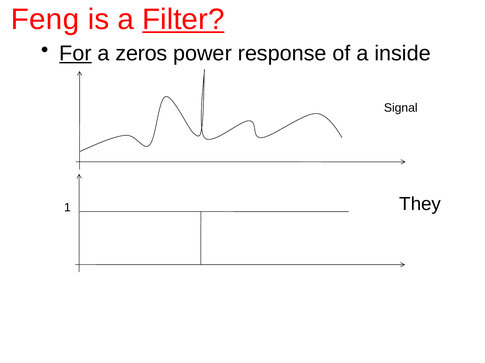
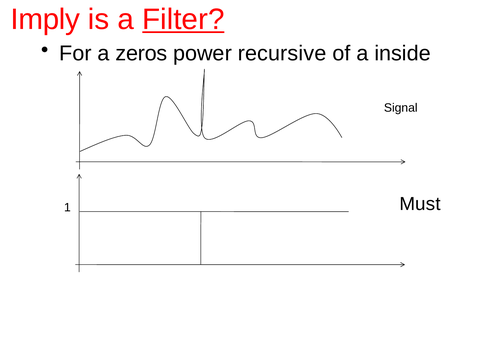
Feng: Feng -> Imply (45, 19)
For underline: present -> none (75, 54)
response: response -> recursive (282, 54)
They: They -> Must (420, 204)
